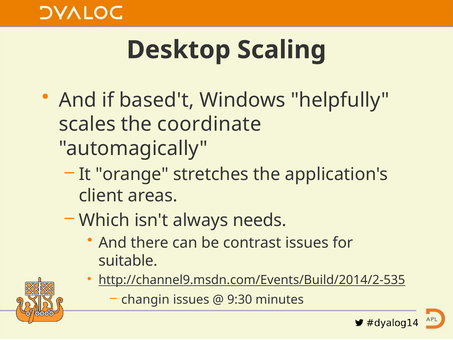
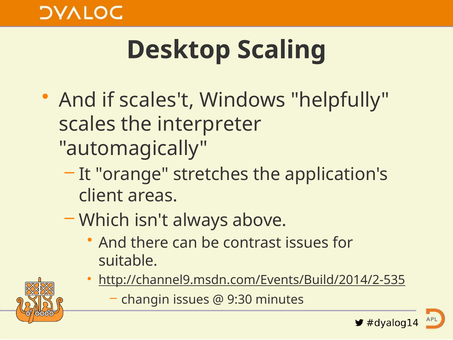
based't: based't -> scales't (157, 100)
coordinate: coordinate -> interpreter (209, 124)
needs: needs -> above (260, 220)
